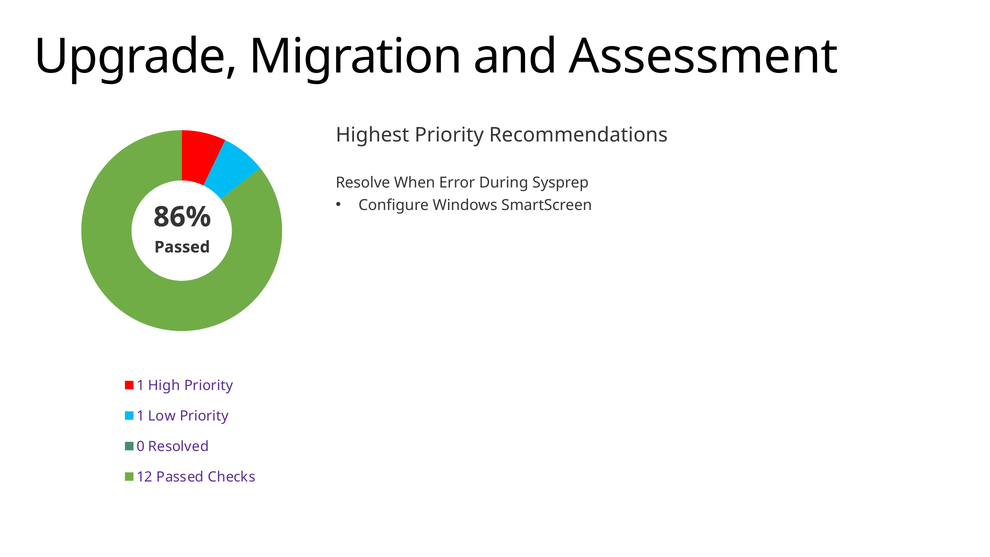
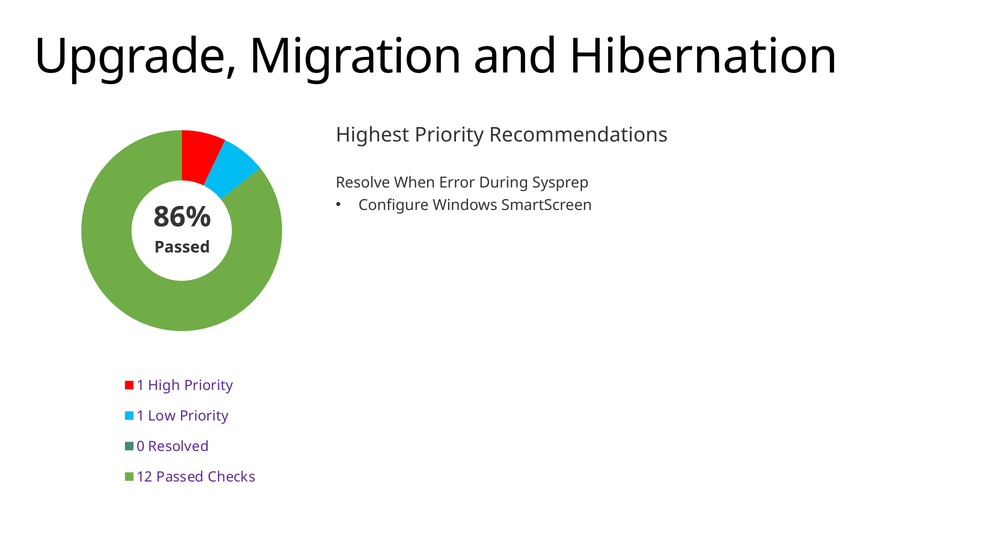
Assessment: Assessment -> Hibernation (704, 57)
